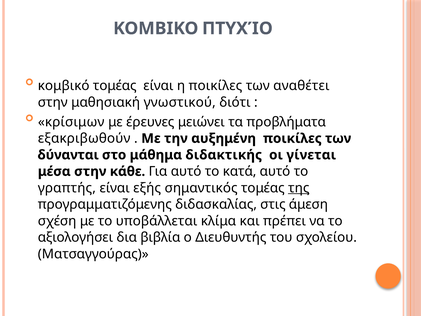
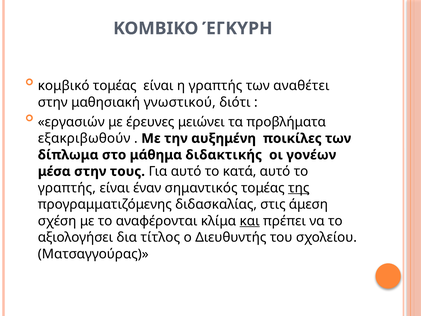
ΠΤΥΧΊΟ: ΠΤΥΧΊΟ -> ΈΓΚΥΡΗ (237, 28)
η ποικίλες: ποικίλες -> γραπτής (216, 86)
κρίσιμων: κρίσιμων -> εργασιών (71, 122)
δύνανται: δύνανται -> δίπλωμα (68, 155)
γίνεται: γίνεται -> γονέων (311, 155)
κάθε: κάθε -> τους (127, 171)
εξής: εξής -> έναν (147, 188)
υποβάλλεται: υποβάλλεται -> αναφέρονται (157, 221)
και underline: none -> present (250, 221)
βιβλία: βιβλία -> τίτλος (160, 237)
